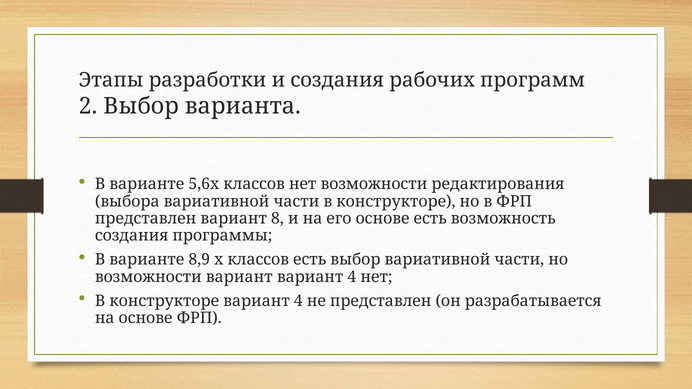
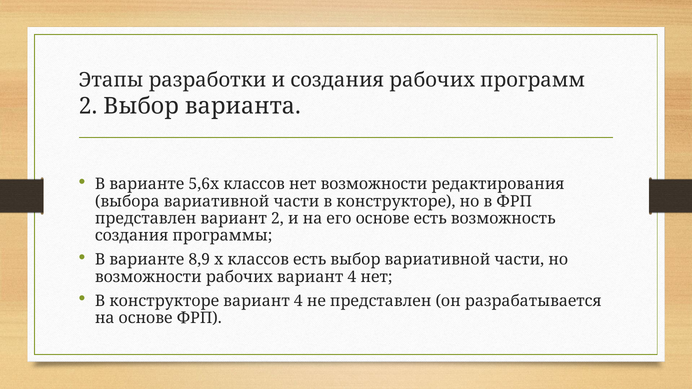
вариант 8: 8 -> 2 (277, 219)
возможности вариант: вариант -> рабочих (239, 277)
